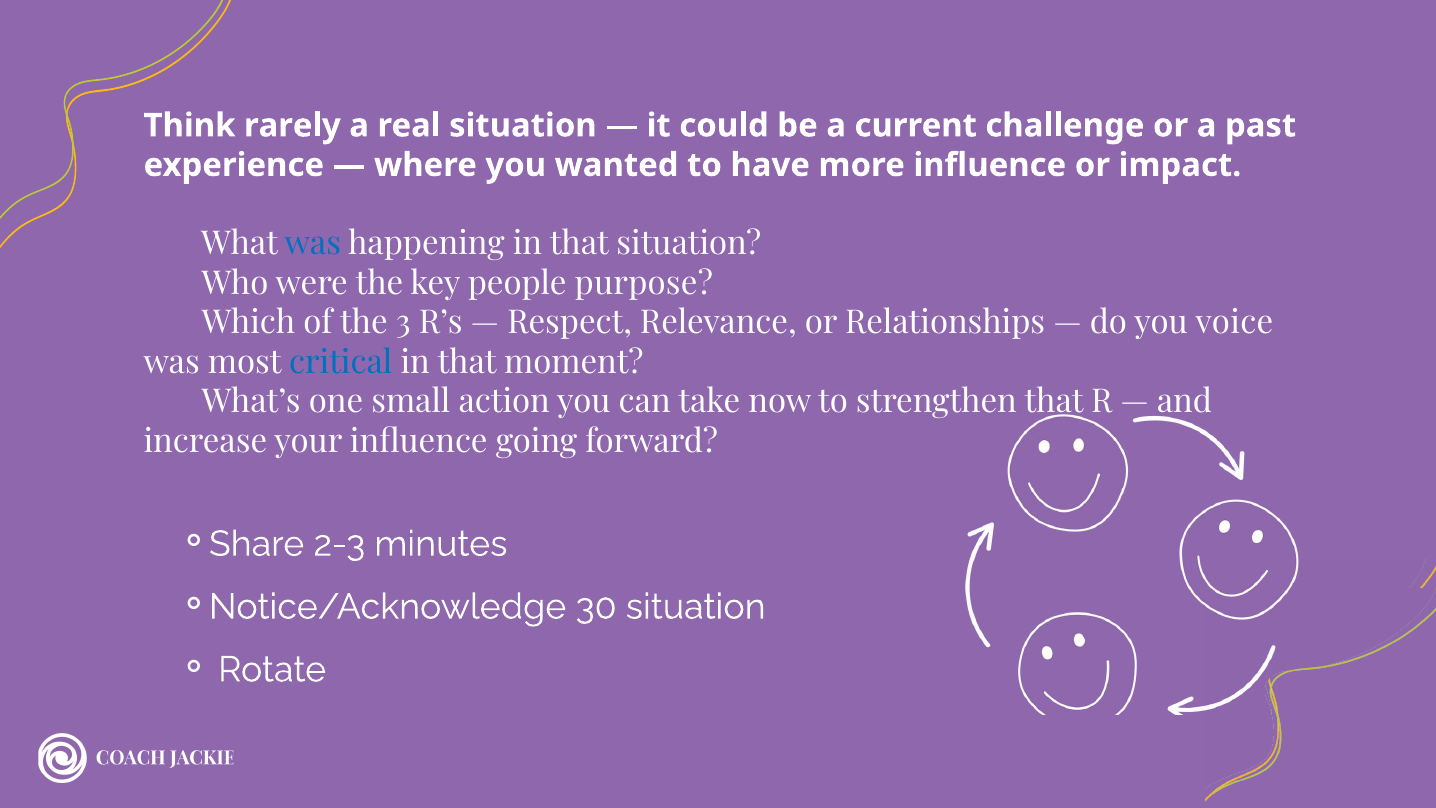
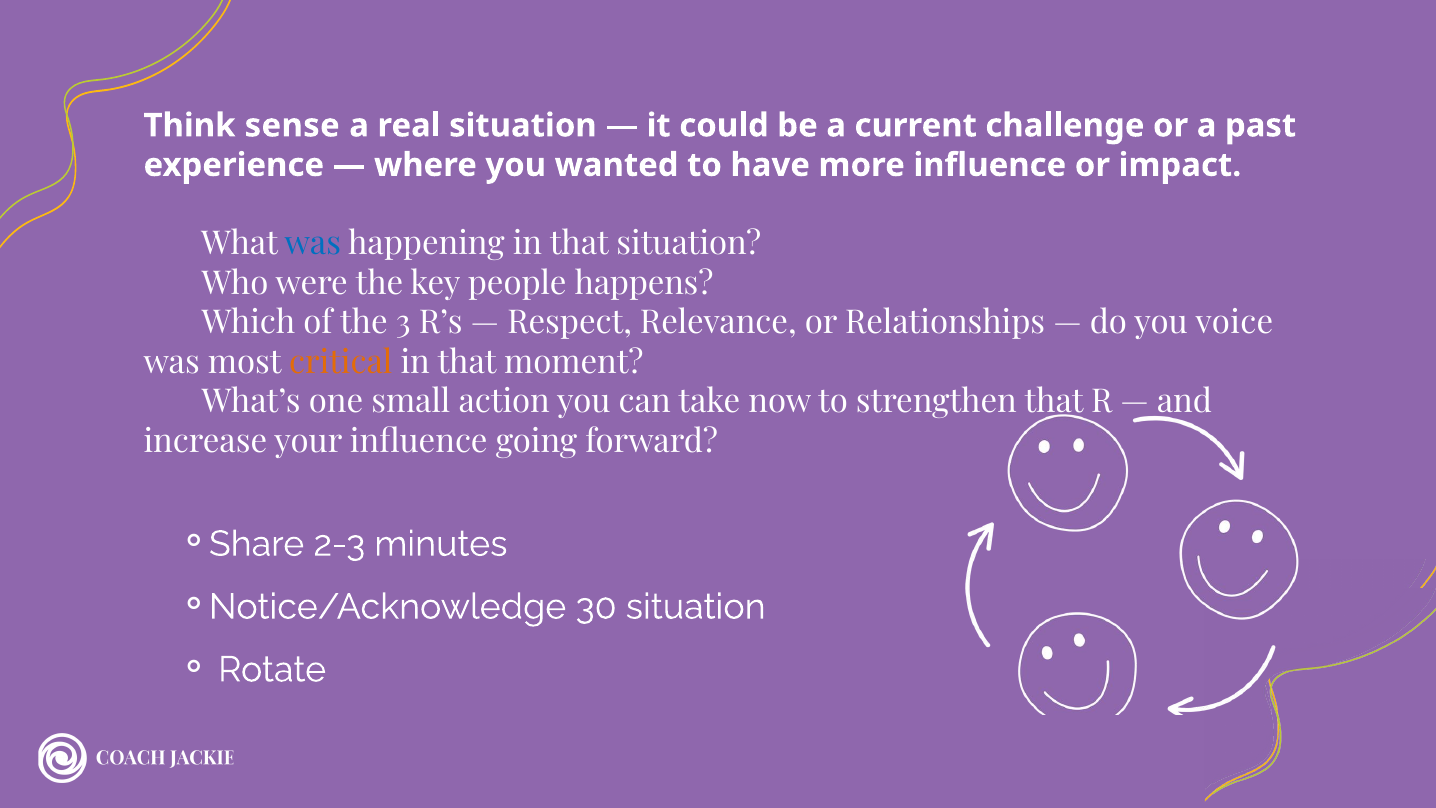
rarely: rarely -> sense (292, 126)
purpose: purpose -> happens (644, 284)
critical colour: blue -> orange (341, 363)
